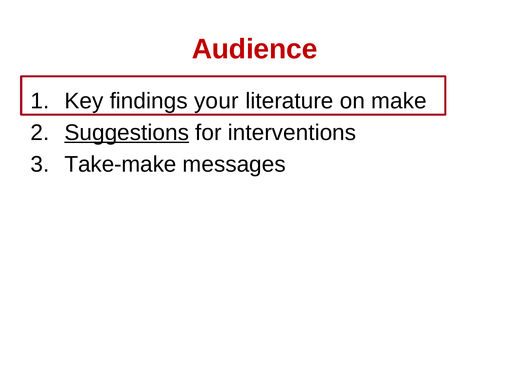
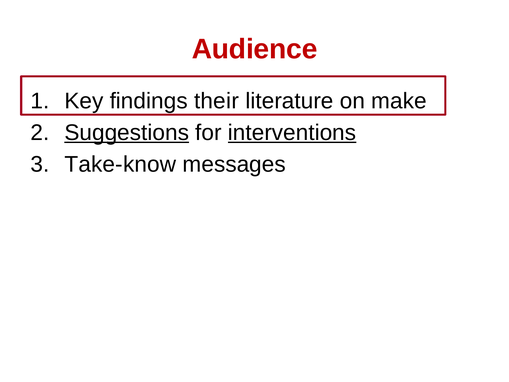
your: your -> their (216, 101)
interventions underline: none -> present (292, 133)
Take-make: Take-make -> Take-know (120, 164)
